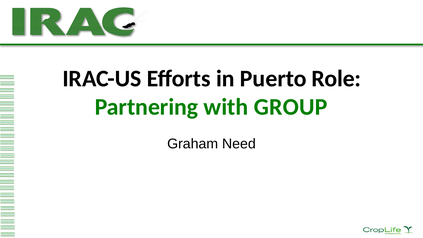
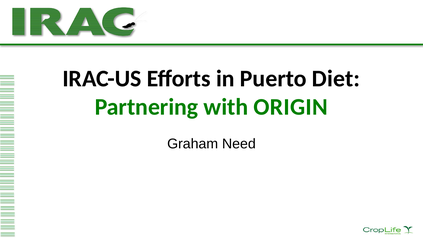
Role: Role -> Diet (336, 79)
GROUP: GROUP -> ORIGIN (291, 107)
